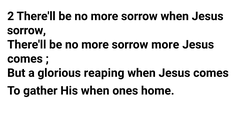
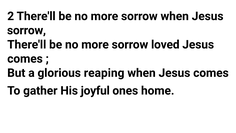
sorrow more: more -> loved (165, 44)
His when: when -> joyful (95, 91)
